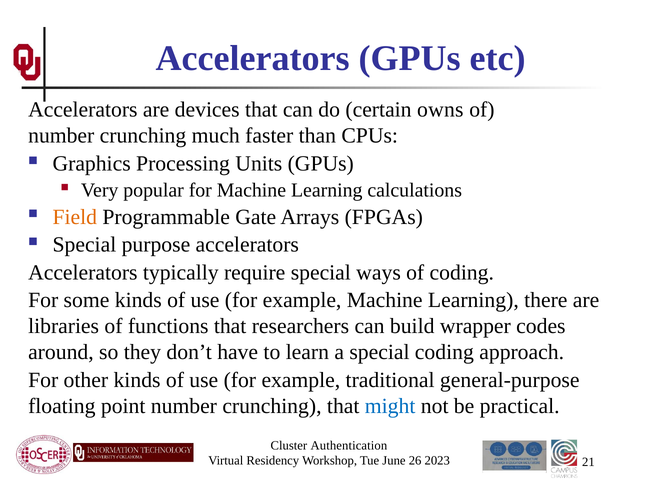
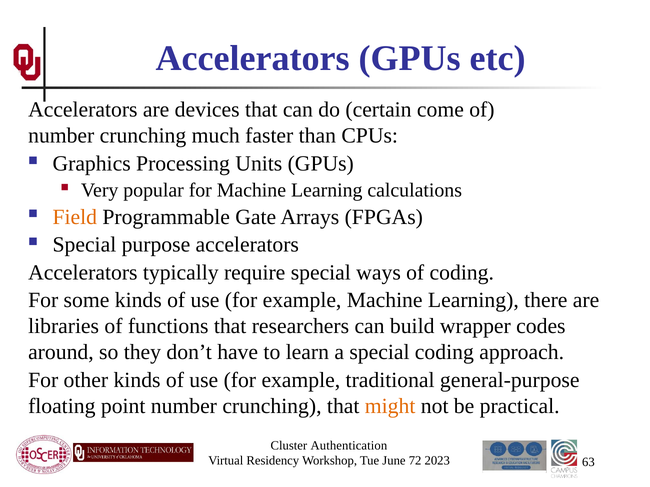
owns: owns -> come (440, 110)
might colour: blue -> orange (390, 406)
26: 26 -> 72 (415, 461)
21: 21 -> 63 (588, 463)
